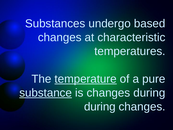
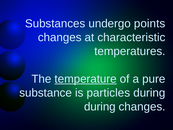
based: based -> points (150, 23)
substance underline: present -> none (46, 93)
is changes: changes -> particles (108, 93)
